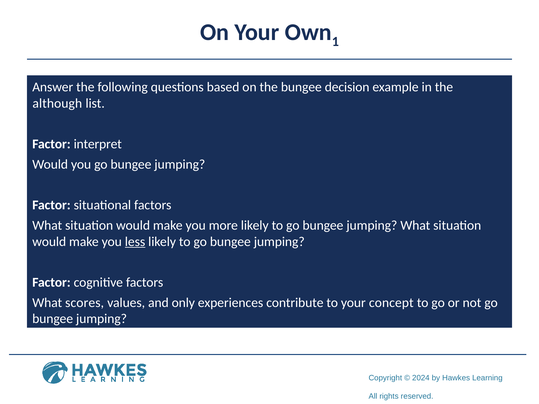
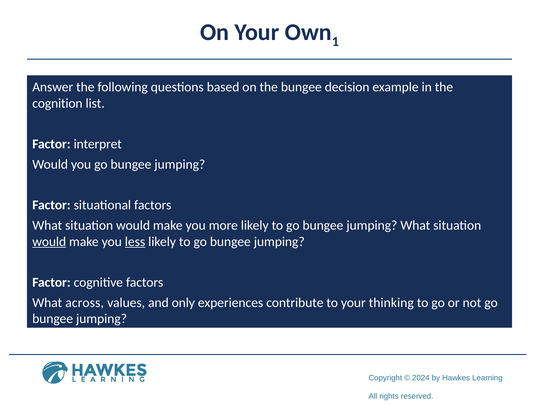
although: although -> cognition (57, 103)
would underline: none -> present (49, 242)
scores: scores -> across (85, 303)
concept: concept -> thinking (391, 303)
